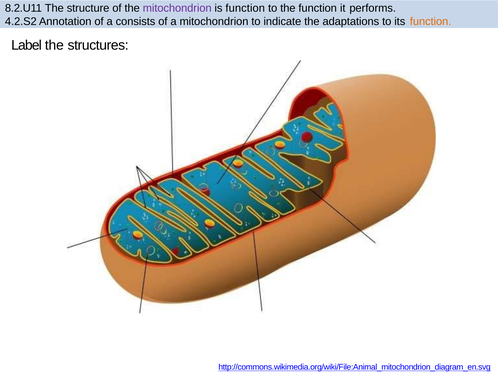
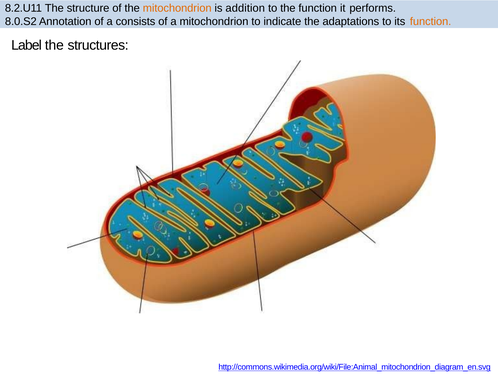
mitochondrion colour: purple -> orange (177, 8)
is function: function -> addition (245, 8)
4.2.S2: 4.2.S2 -> 8.0.S2 (21, 21)
